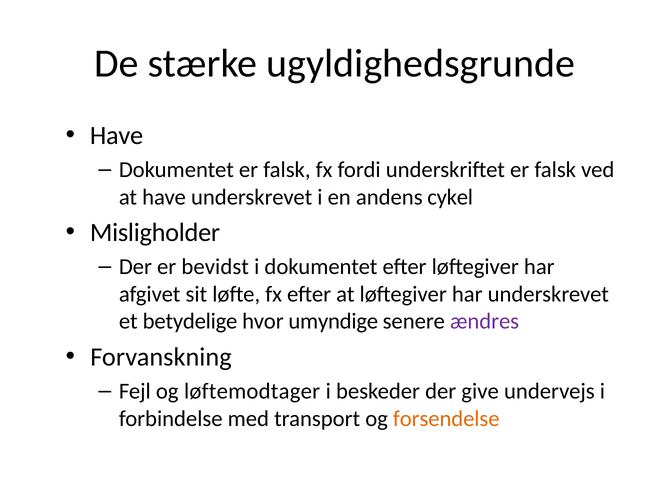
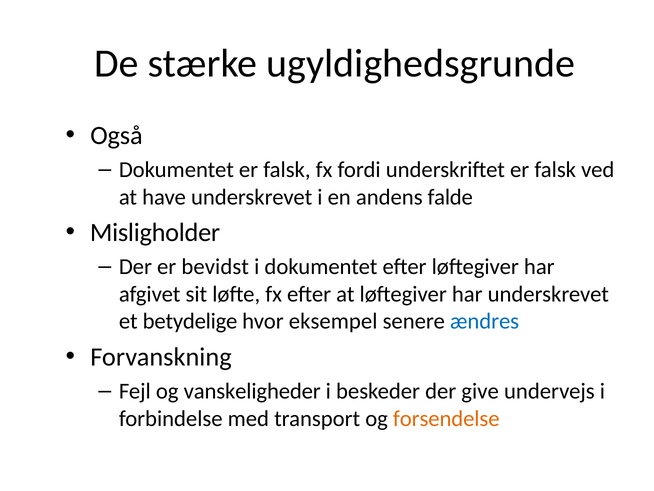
Have: Have -> Også (116, 135)
cykel: cykel -> falde (450, 197)
umyndige: umyndige -> eksempel (333, 321)
ændres colour: purple -> blue (485, 321)
løftemodtager: løftemodtager -> vanskeligheder (252, 391)
